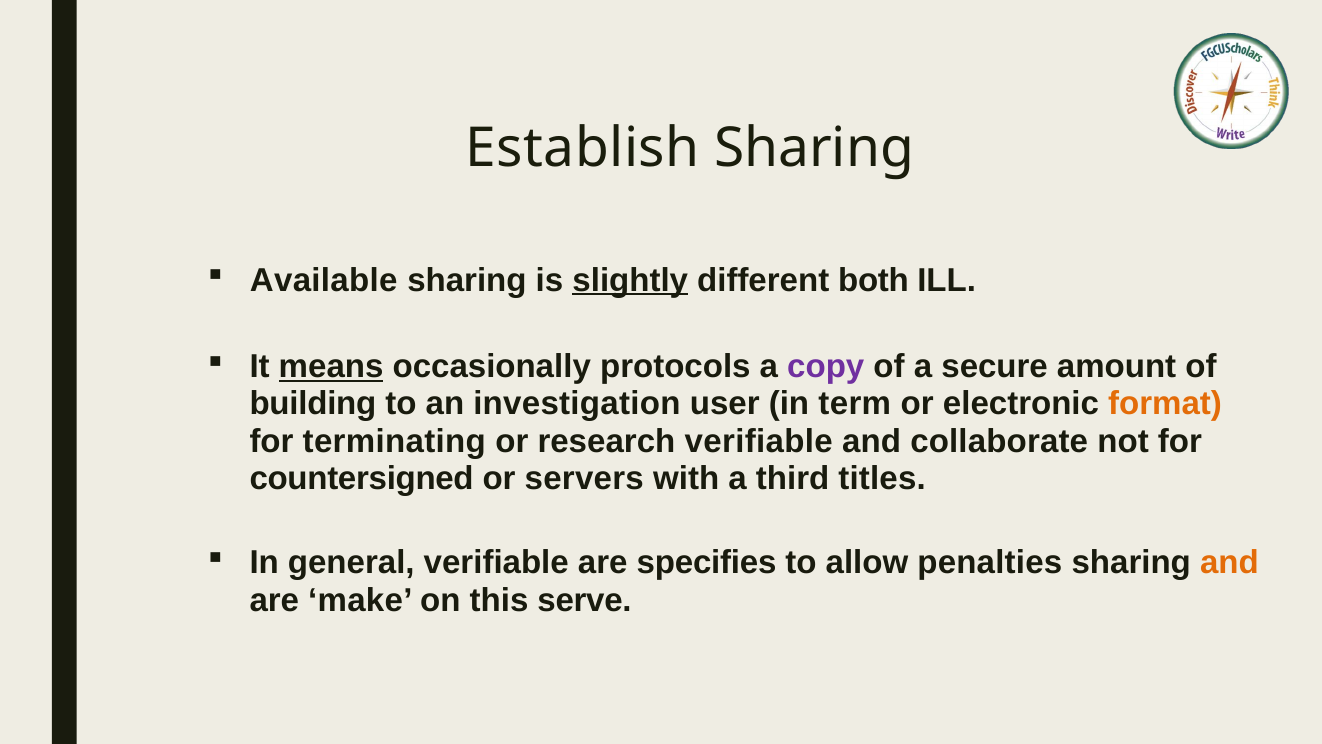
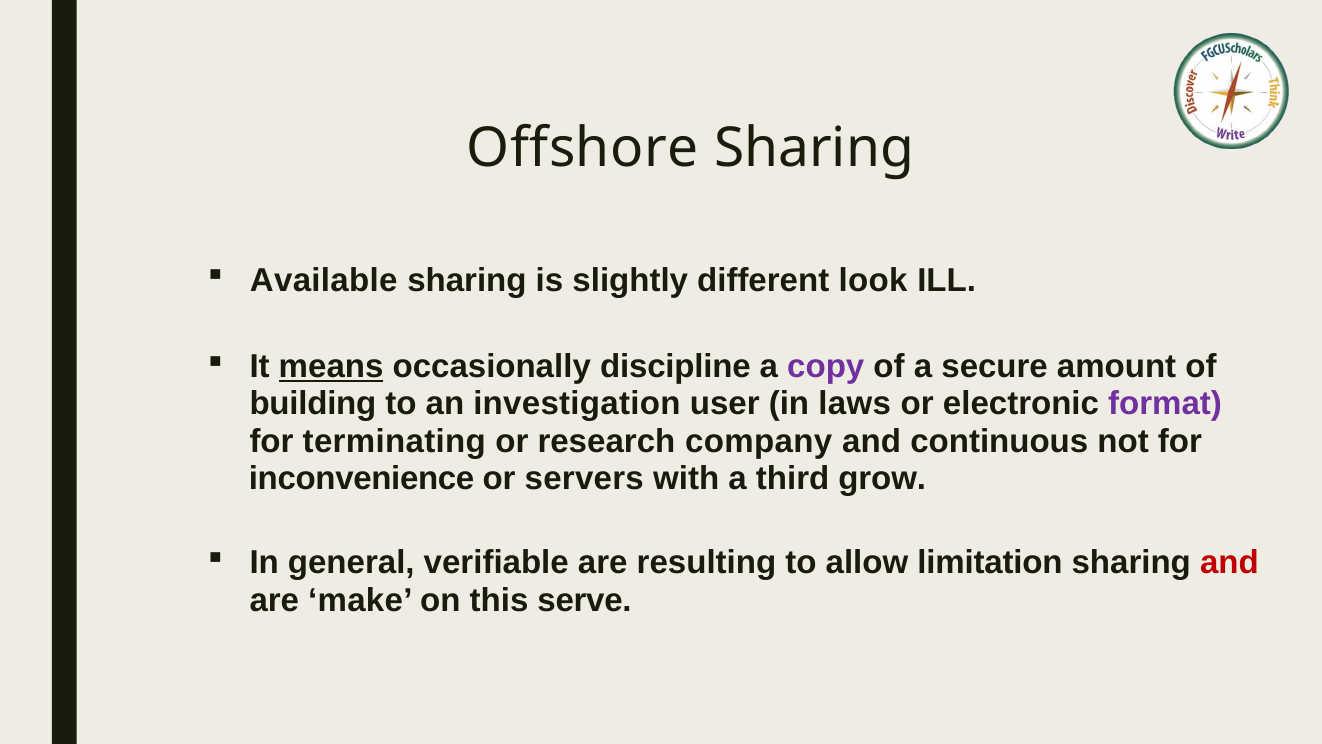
Establish: Establish -> Offshore (583, 148)
slightly underline: present -> none (630, 280)
both: both -> look (873, 280)
protocols: protocols -> discipline (675, 367)
term: term -> laws (855, 404)
format colour: orange -> purple (1165, 404)
research verifiable: verifiable -> company (759, 441)
collaborate: collaborate -> continuous (999, 441)
countersigned: countersigned -> inconvenience (362, 478)
titles: titles -> grow (882, 478)
specifies: specifies -> resulting (706, 563)
penalties: penalties -> limitation (990, 563)
and colour: orange -> red (1229, 563)
